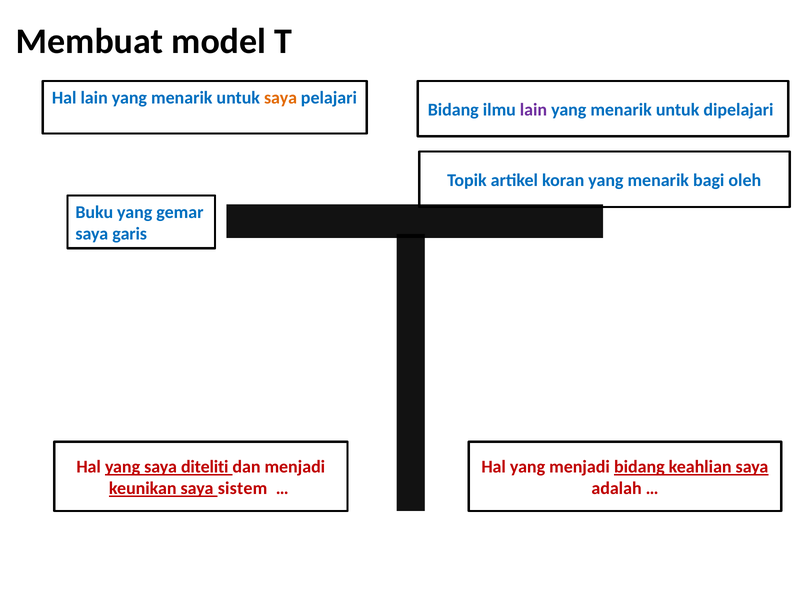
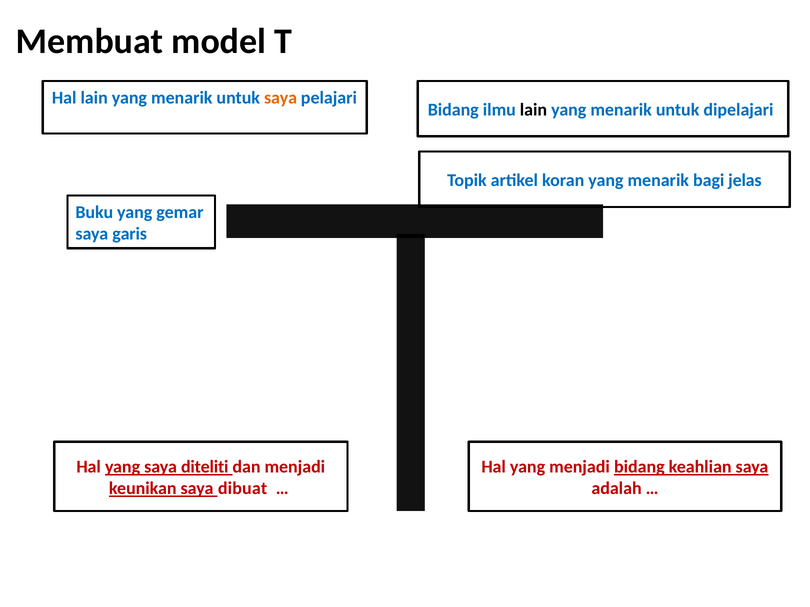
lain colour: purple -> black (533, 110)
oleh: oleh -> jelas (745, 181)
sistem: sistem -> dibuat (243, 489)
